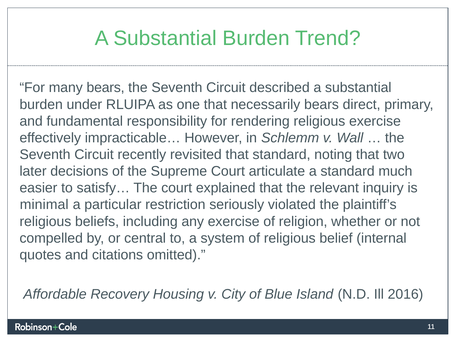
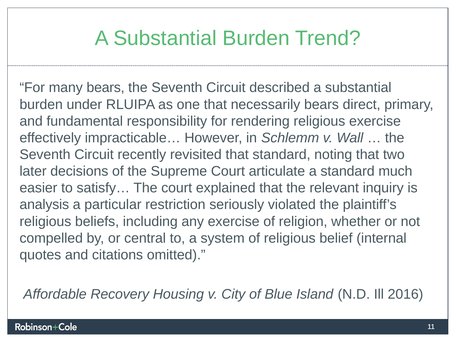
minimal: minimal -> analysis (44, 205)
